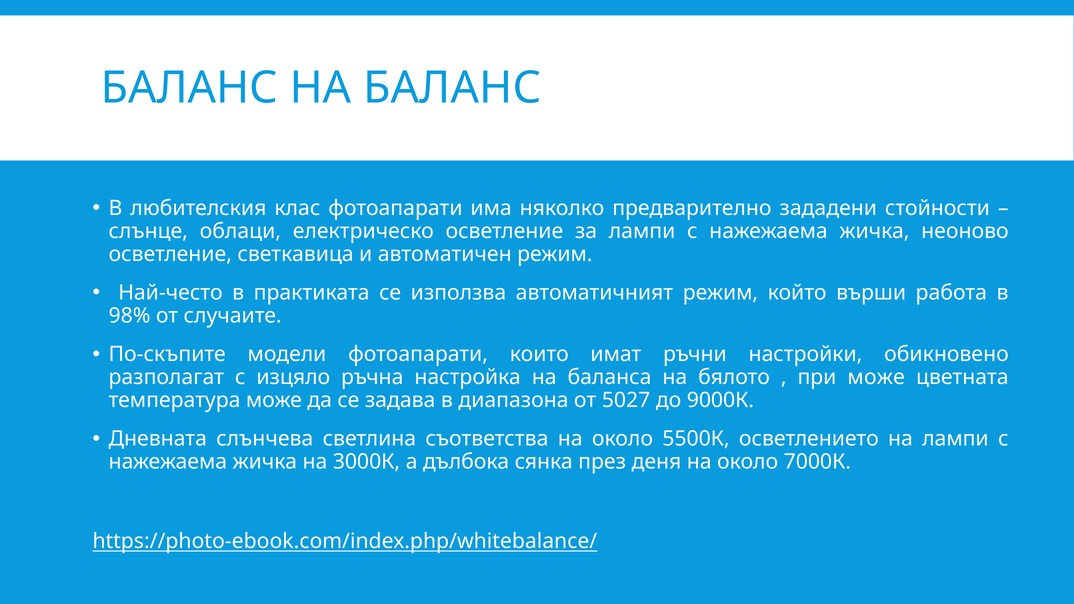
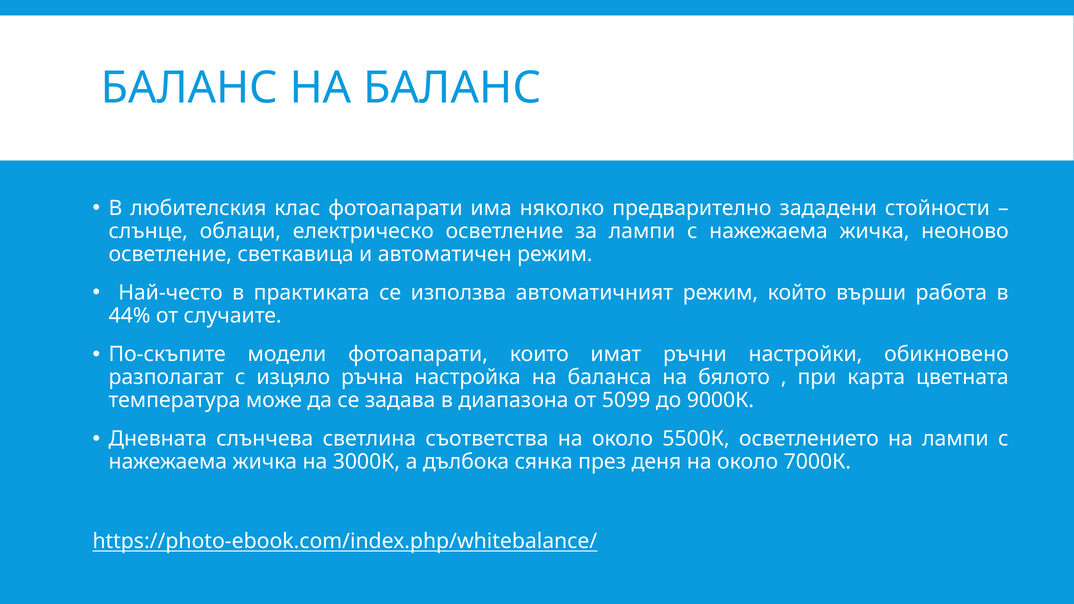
98%: 98% -> 44% (130, 316)
при може: може -> карта (876, 377)
5027: 5027 -> 5099 (626, 400)
